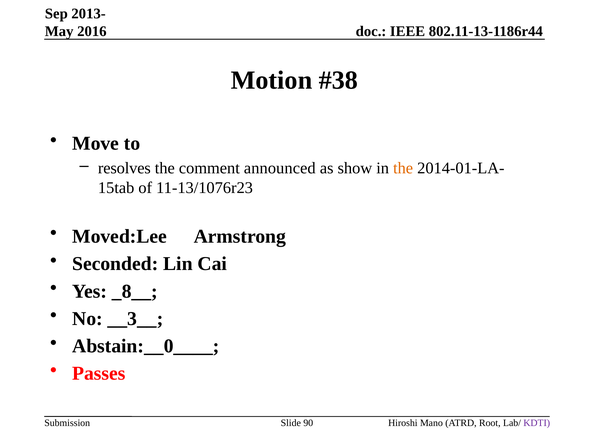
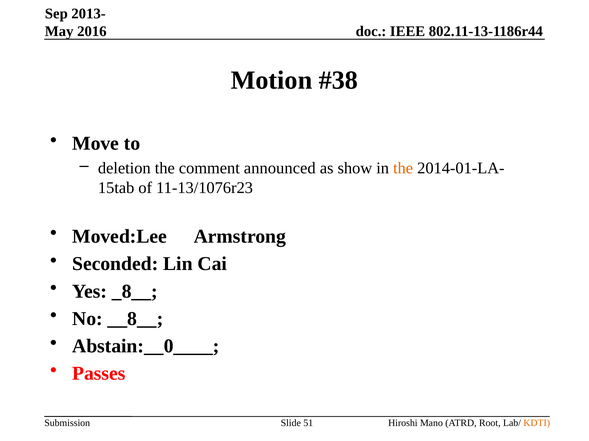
resolves: resolves -> deletion (124, 168)
__3__: __3__ -> __8__ (135, 319)
90: 90 -> 51 (308, 424)
KDTI colour: purple -> orange (537, 424)
